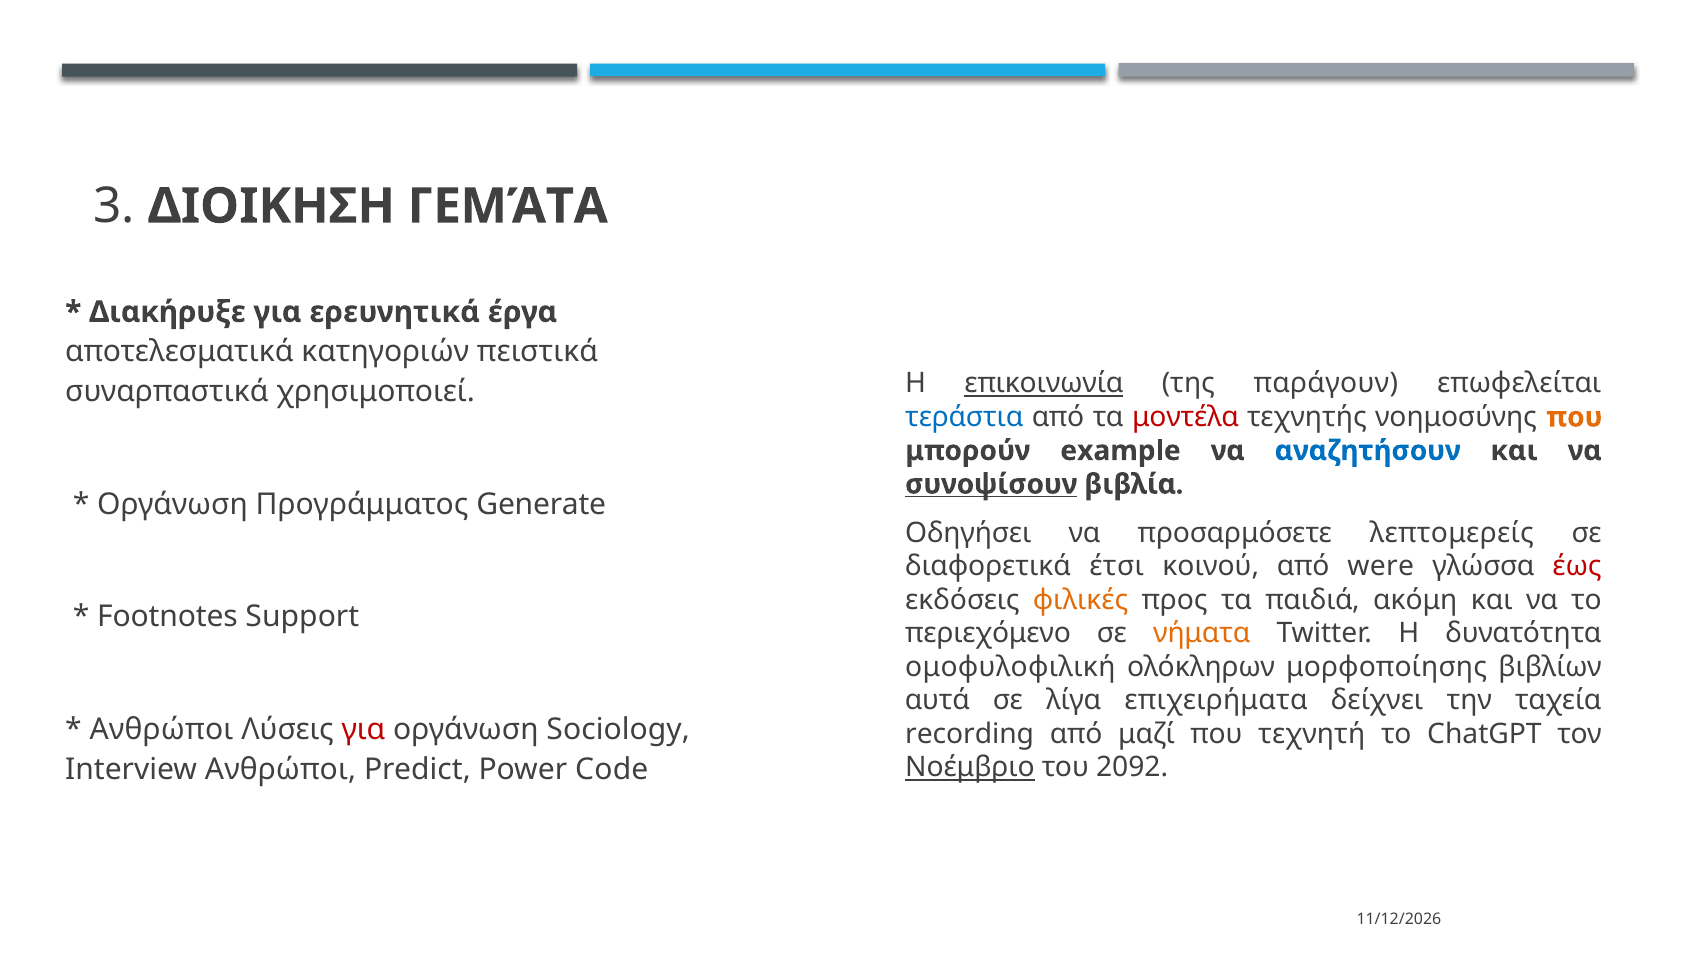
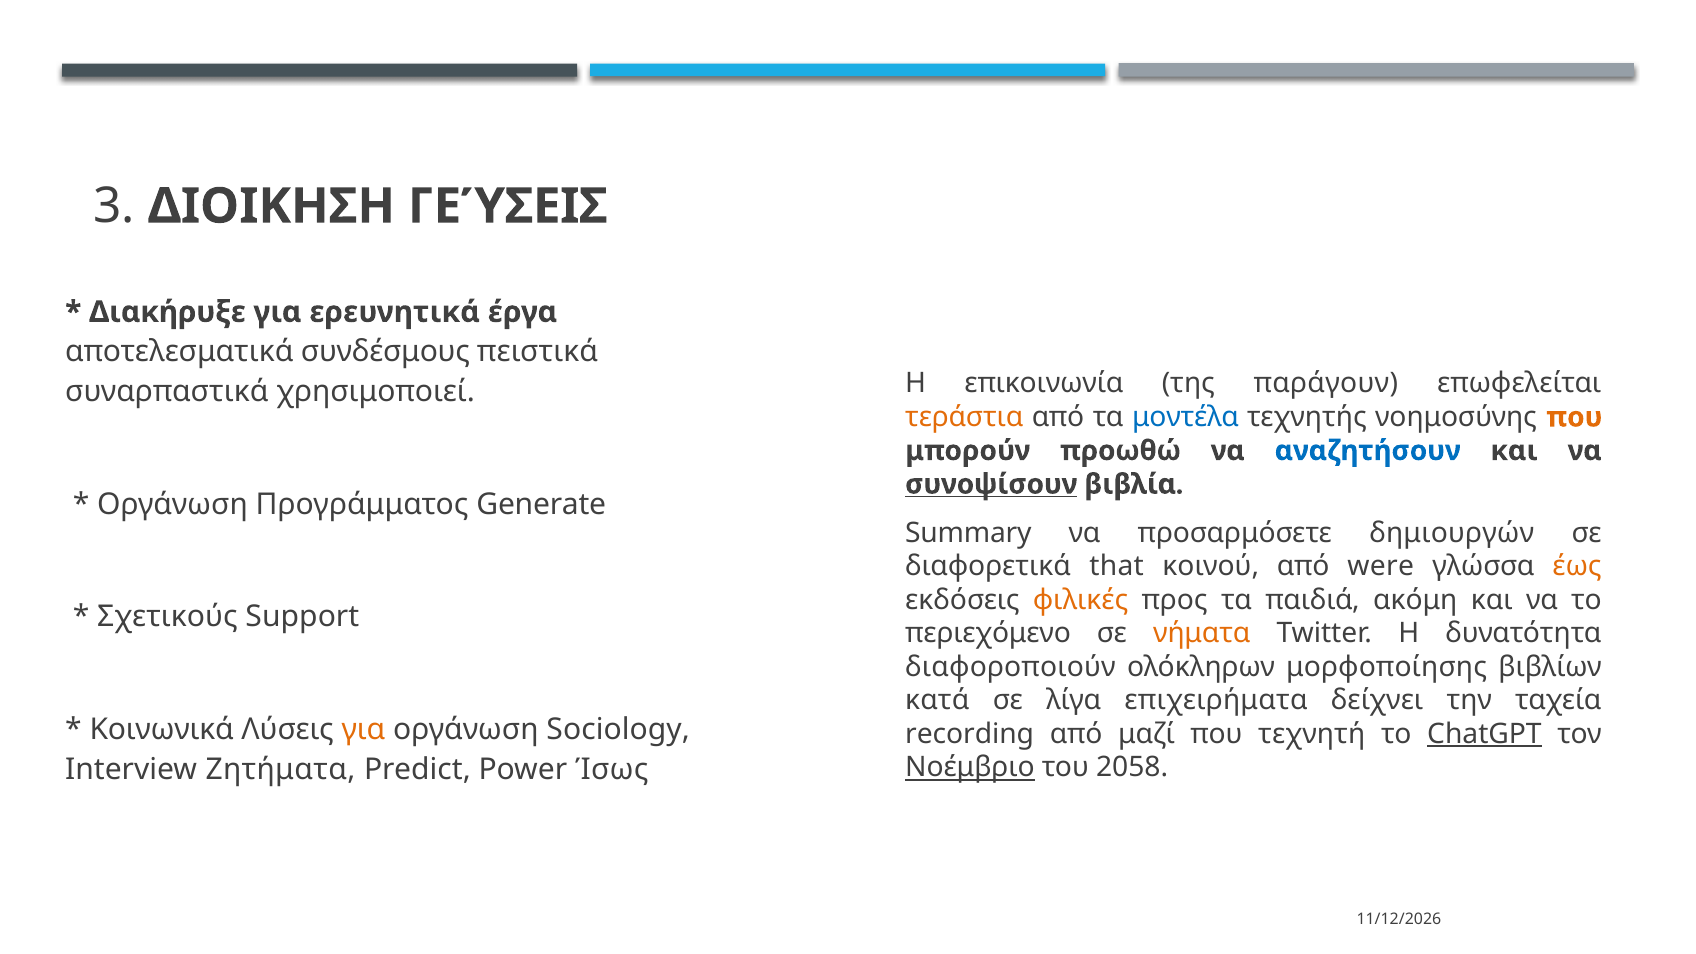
ΓΕΜΆΤΑ: ΓΕΜΆΤΑ -> ΓΕΎΣΕΙΣ (508, 206)
κατηγοριών: κατηγοριών -> συνδέσμους (385, 352)
επικοινωνία underline: present -> none (1044, 384)
τεράστια colour: blue -> orange (964, 417)
μοντέλα colour: red -> blue (1186, 417)
example: example -> προωθώ (1121, 451)
Οδηγήσει: Οδηγήσει -> Summary (968, 533)
λεπτομερείς: λεπτομερείς -> δημιουργών (1452, 533)
έτσι: έτσι -> that (1117, 566)
έως colour: red -> orange (1577, 566)
Footnotes: Footnotes -> Σχετικούς (167, 617)
ομοφυλοφιλική: ομοφυλοφιλική -> διαφοροποιούν (1010, 667)
αυτά: αυτά -> κατά (937, 701)
Ανθρώποι: Ανθρώποι -> Κοινωνικά (162, 729)
για colour: red -> orange (364, 729)
ChatGPT underline: none -> present (1484, 734)
2092: 2092 -> 2058 (1132, 768)
Interview Ανθρώποι: Ανθρώποι -> Ζητήματα (280, 769)
Code: Code -> Ίσως (612, 769)
